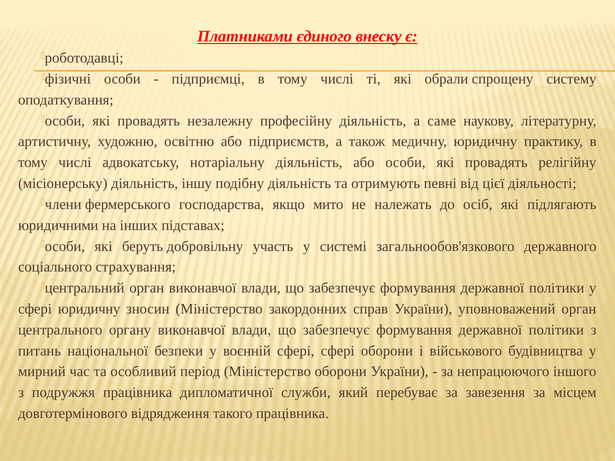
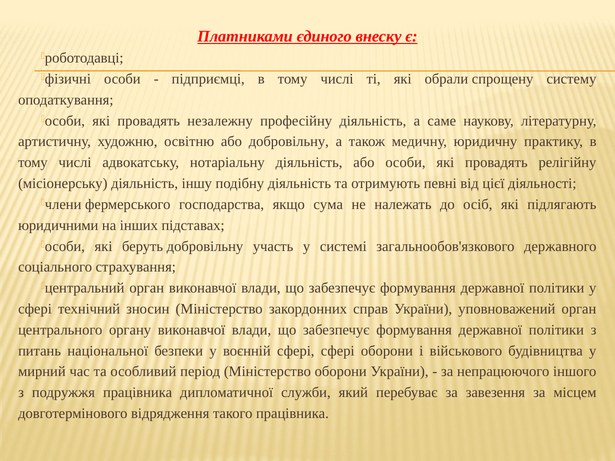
або підприємств: підприємств -> добровільну (289, 142)
мито: мито -> сума (328, 205)
сфері юридичну: юридичну -> технічний (89, 309)
